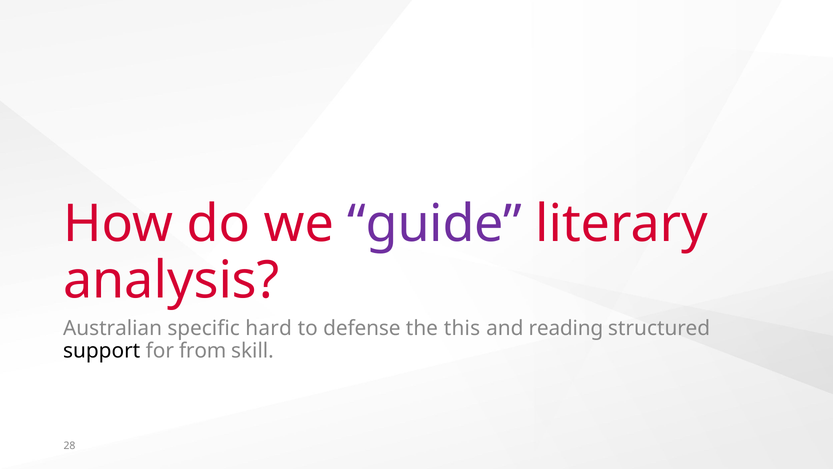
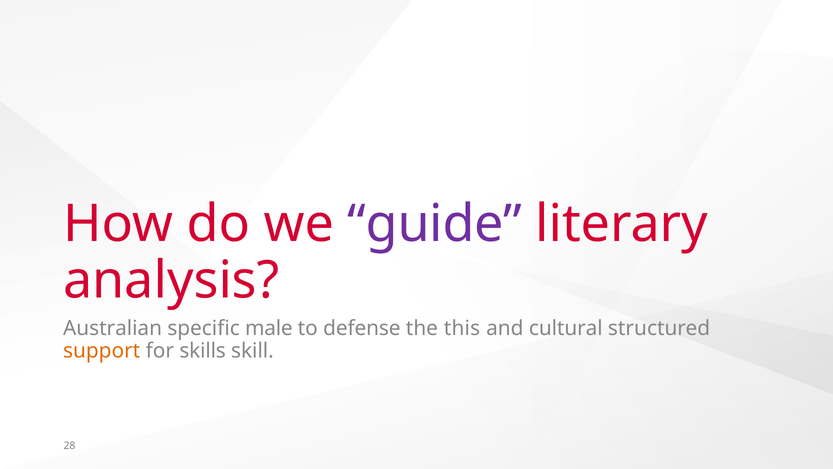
hard: hard -> male (269, 328)
reading: reading -> cultural (566, 328)
support colour: black -> orange (102, 350)
from: from -> skills (203, 350)
